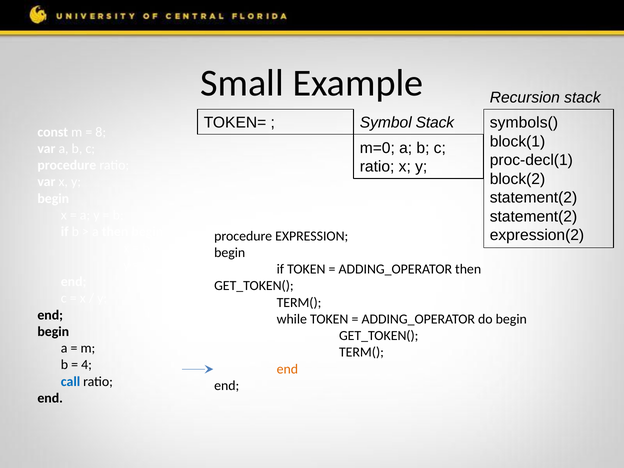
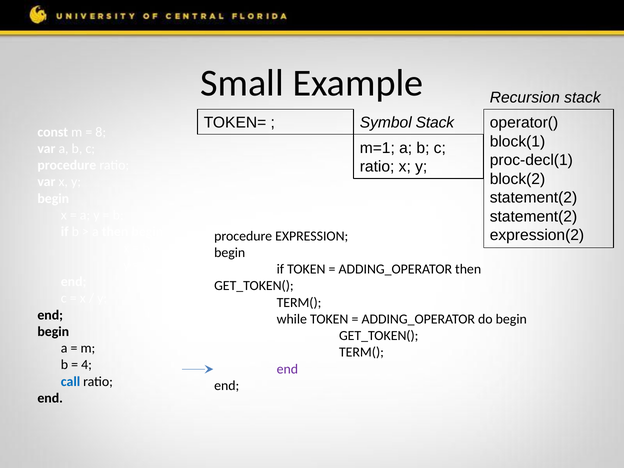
symbols(: symbols( -> operator( (524, 123)
m=0: m=0 -> m=1 (377, 148)
end colour: orange -> purple (287, 369)
